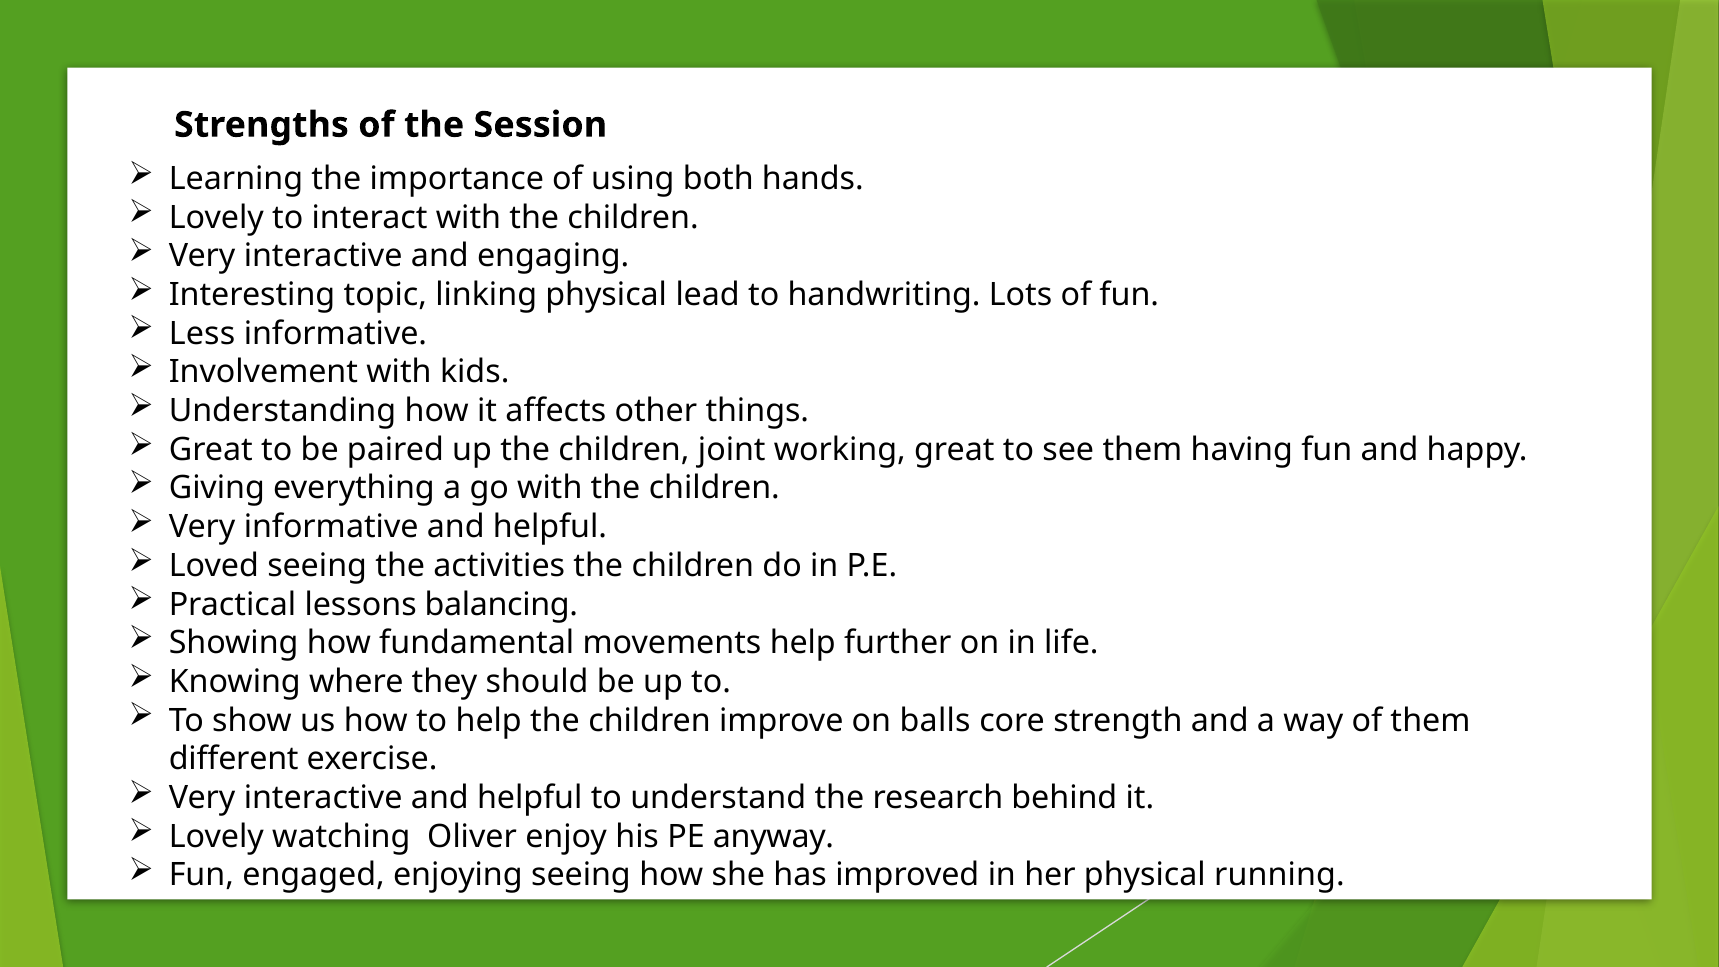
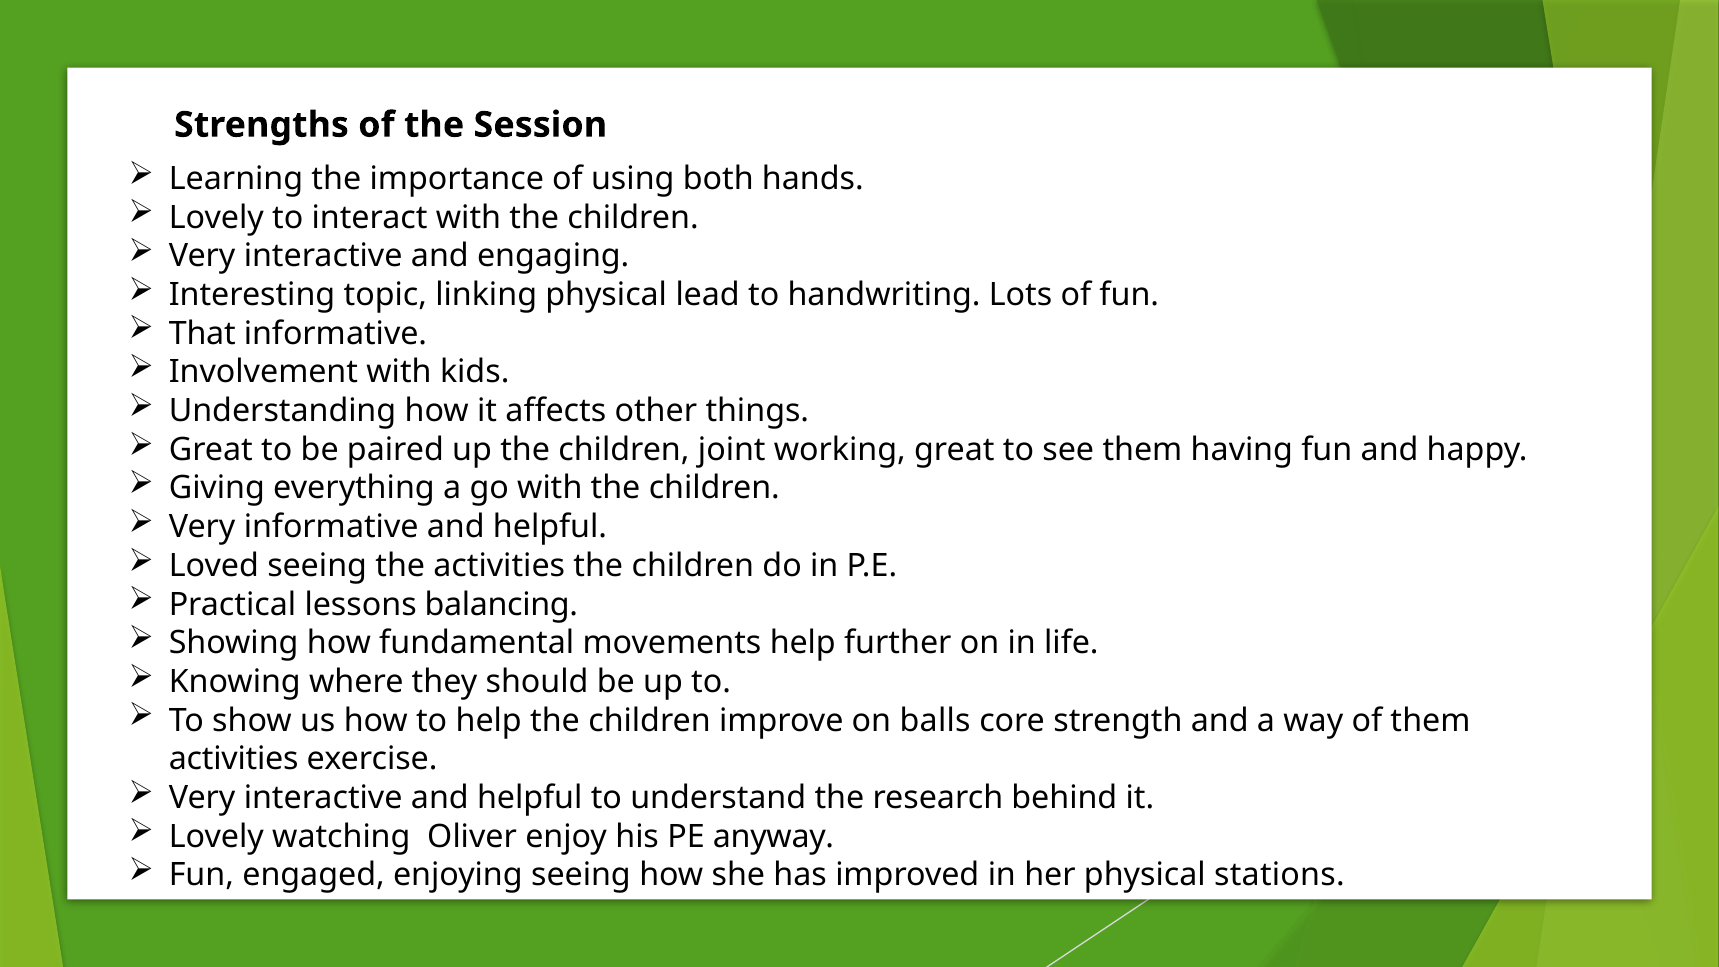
Less: Less -> That (202, 334)
different: different -> activities (234, 759)
running: running -> stations (1279, 875)
